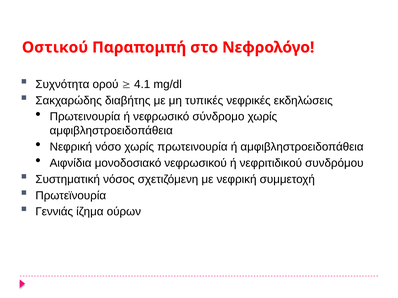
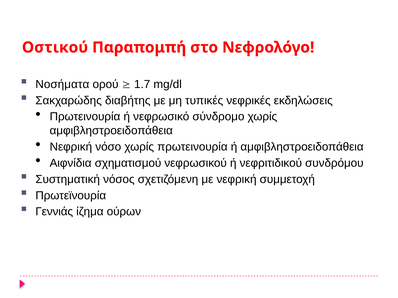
Συχνότητα: Συχνότητα -> Νοσήματα (62, 84)
4.1: 4.1 -> 1.7 (142, 84)
μονοδοσιακό: μονοδοσιακό -> σχηματισμού (128, 163)
